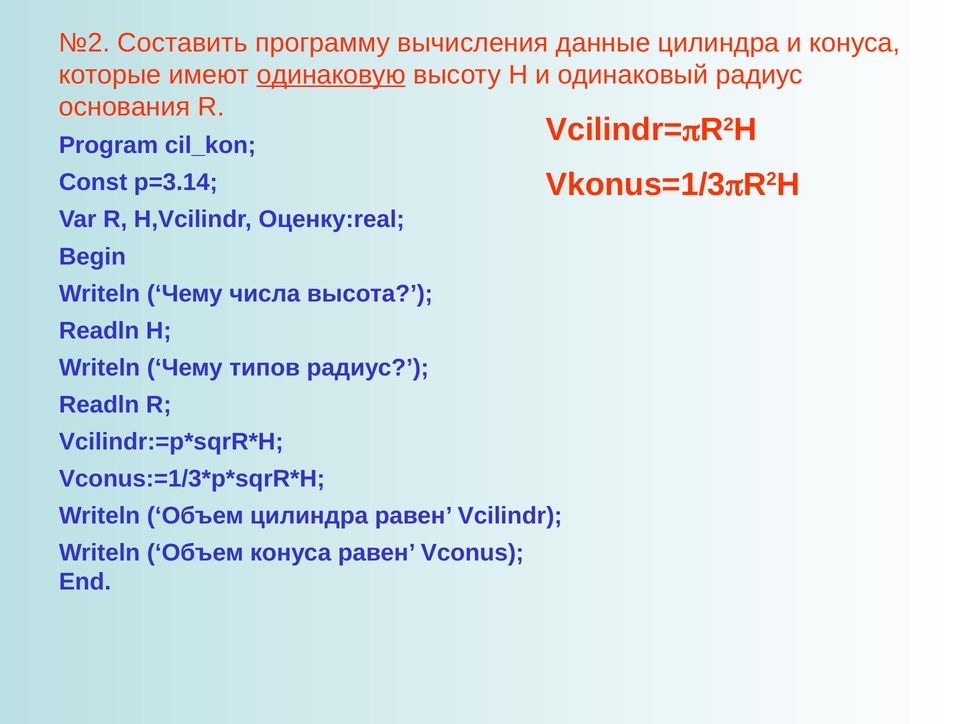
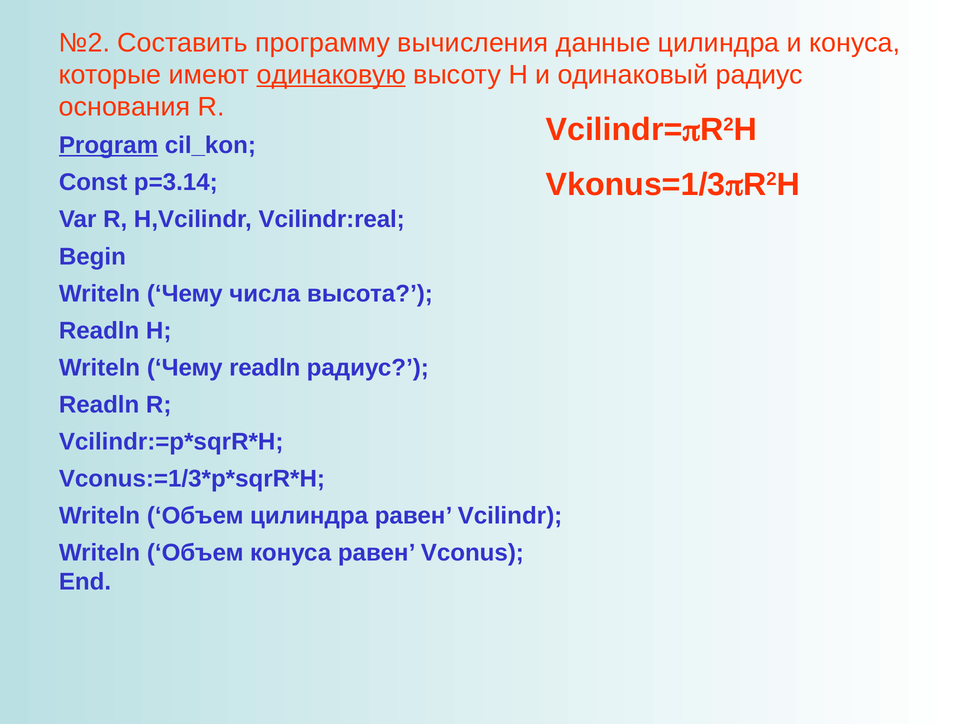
Program underline: none -> present (109, 146)
Оценку:real: Оценку:real -> Vcilindr:real (332, 220)
Чему типов: типов -> readln (265, 368)
